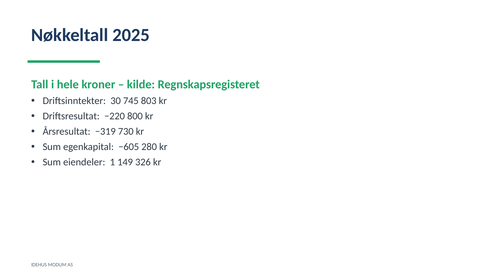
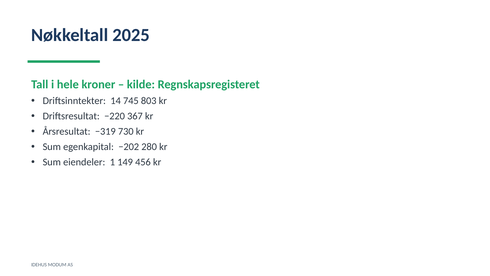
30: 30 -> 14 (116, 101)
800: 800 -> 367 (135, 116)
−605: −605 -> −202 (129, 147)
326: 326 -> 456 (143, 162)
